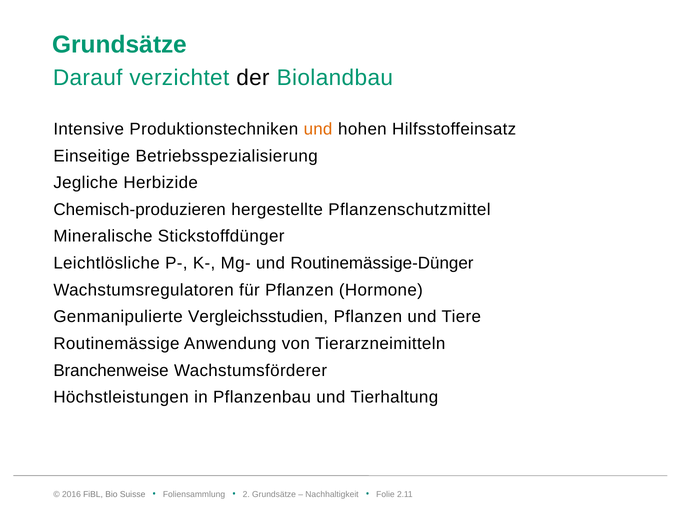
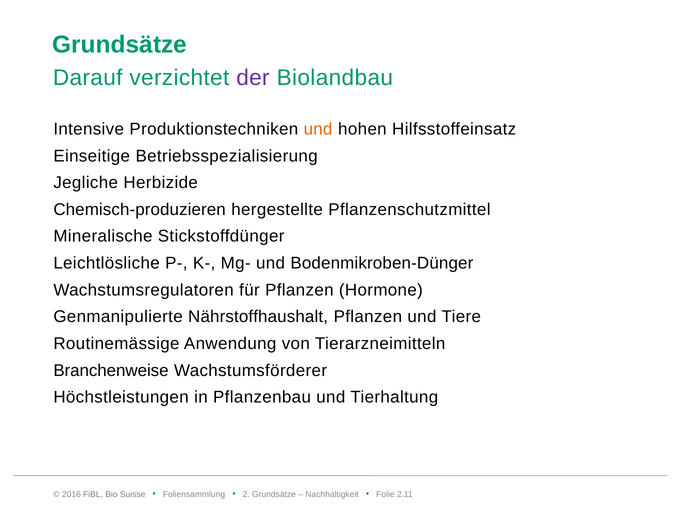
der colour: black -> purple (253, 78)
Routinemässige-Dünger: Routinemässige-Dünger -> Bodenmikroben-Dünger (382, 263)
Vergleichsstudien: Vergleichsstudien -> Nährstoffhaushalt (258, 317)
